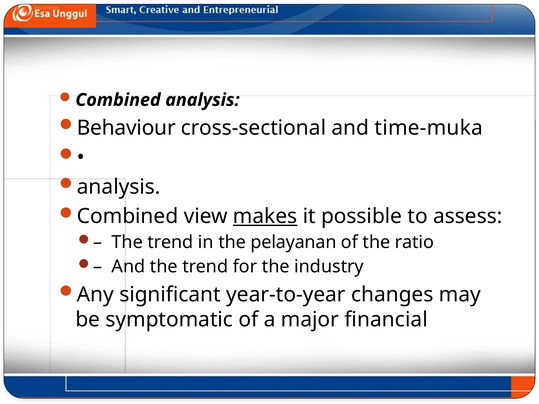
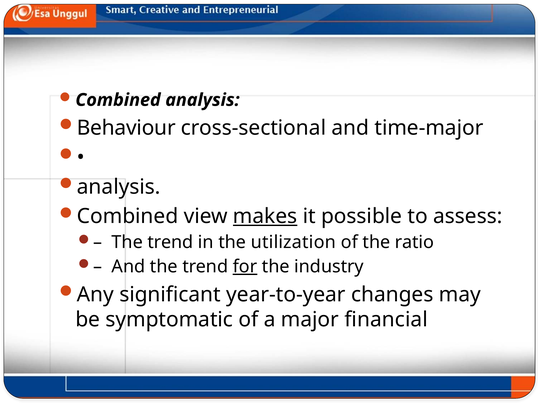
time-muka: time-muka -> time-major (429, 128)
pelayanan: pelayanan -> utilization (293, 242)
for underline: none -> present (245, 267)
